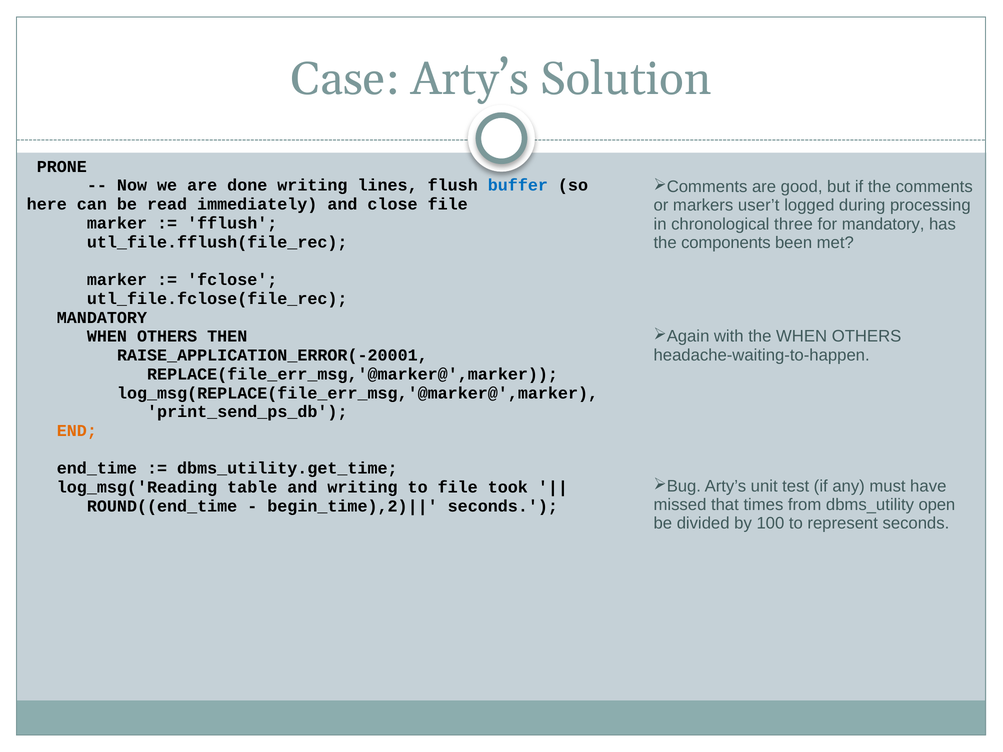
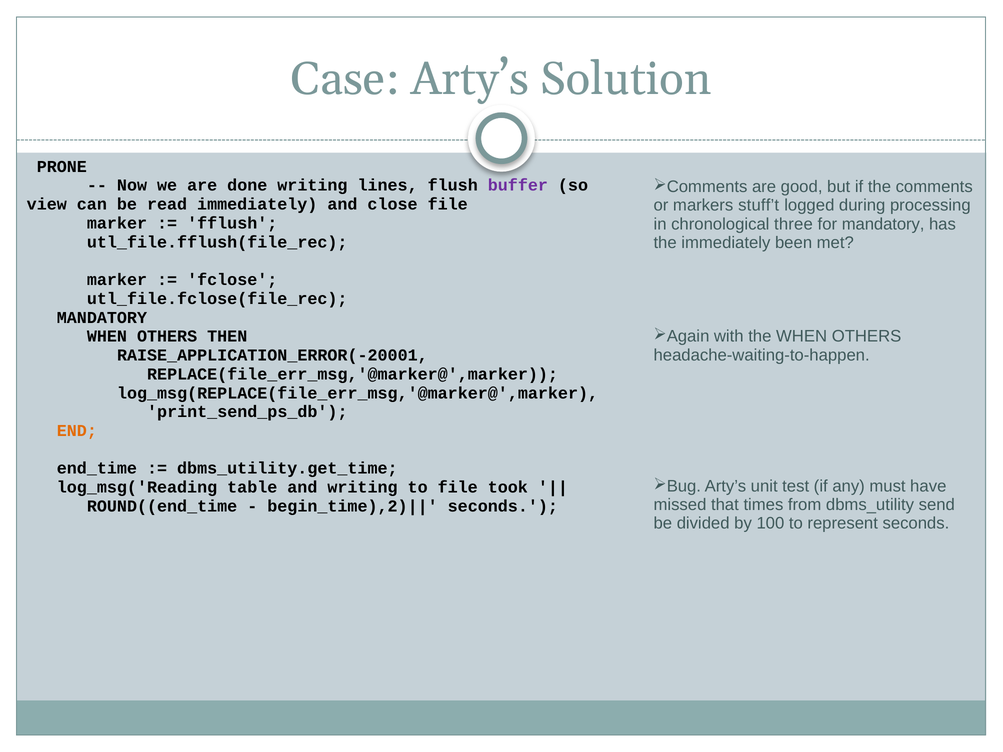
buffer colour: blue -> purple (518, 185)
user’t: user’t -> stuff’t (759, 205)
here: here -> view (47, 204)
the components: components -> immediately (726, 243)
open: open -> send (937, 505)
